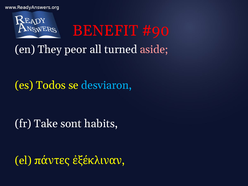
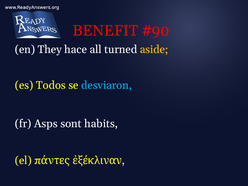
peor: peor -> hace (76, 49)
aside colour: pink -> yellow (154, 49)
Take: Take -> Asps (46, 124)
